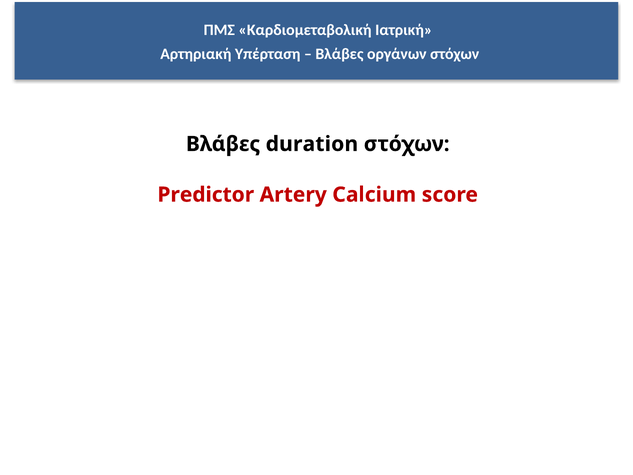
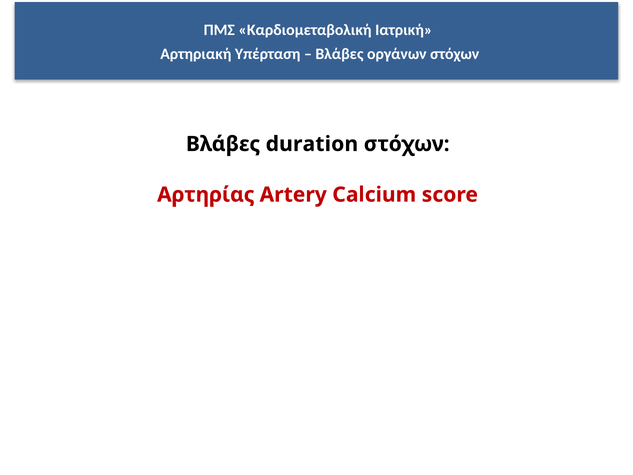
Predictor: Predictor -> Αρτηρίας (206, 195)
